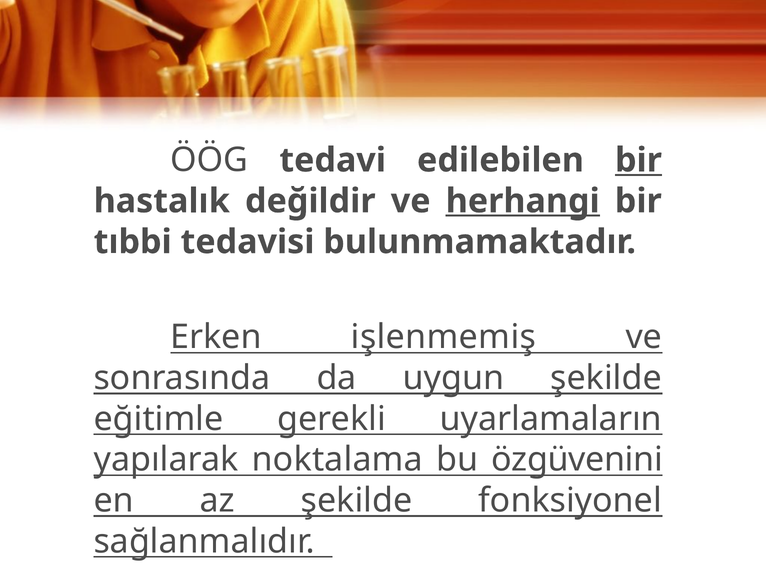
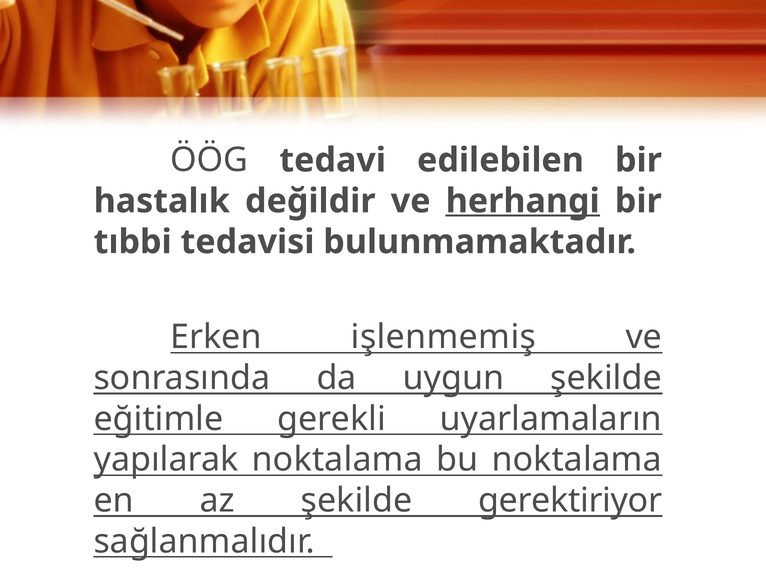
bir underline: present -> none (638, 160)
bu özgüvenini: özgüvenini -> noktalama (577, 460)
fonksiyonel: fonksiyonel -> gerektiriyor (570, 501)
